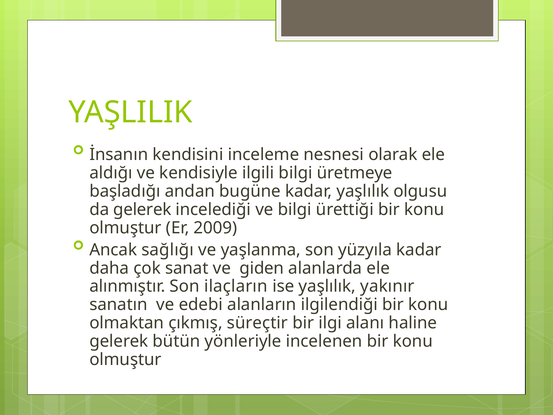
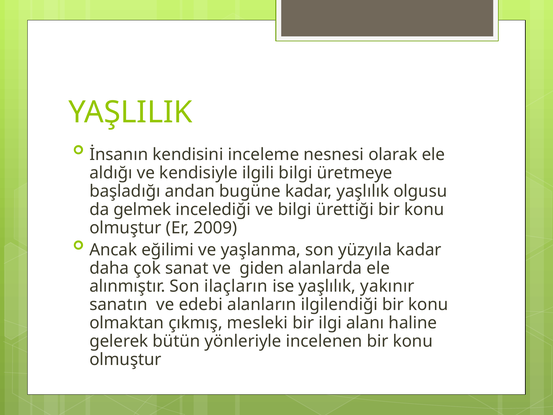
da gelerek: gelerek -> gelmek (142, 209)
sağlığı: sağlığı -> eğilimi (168, 250)
süreçtir: süreçtir -> mesleki (257, 323)
